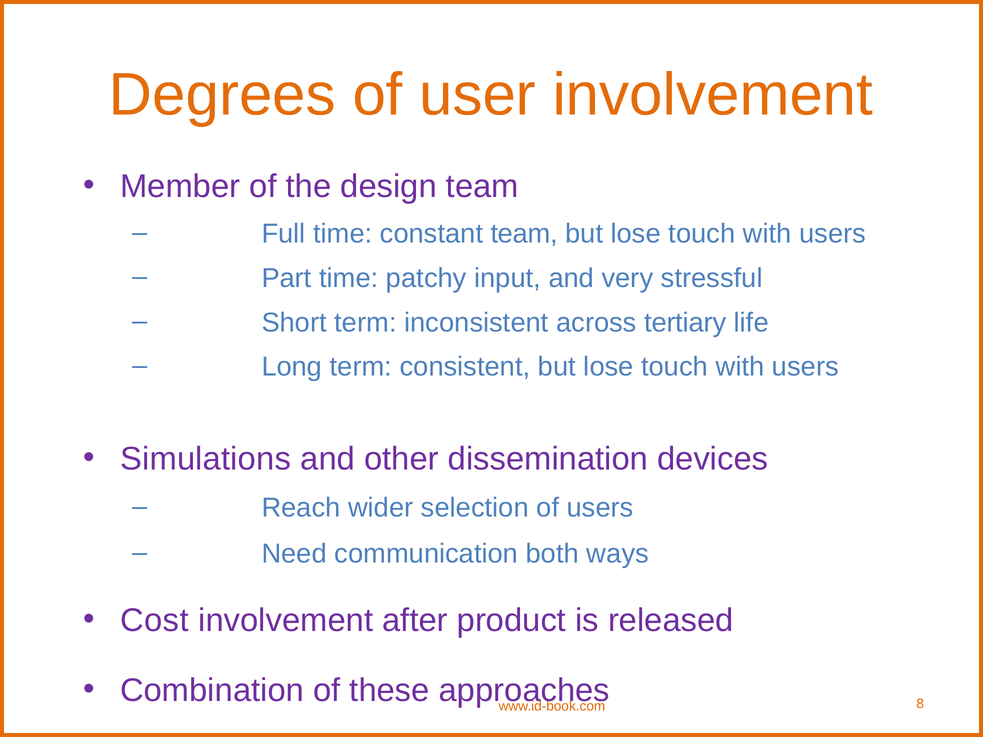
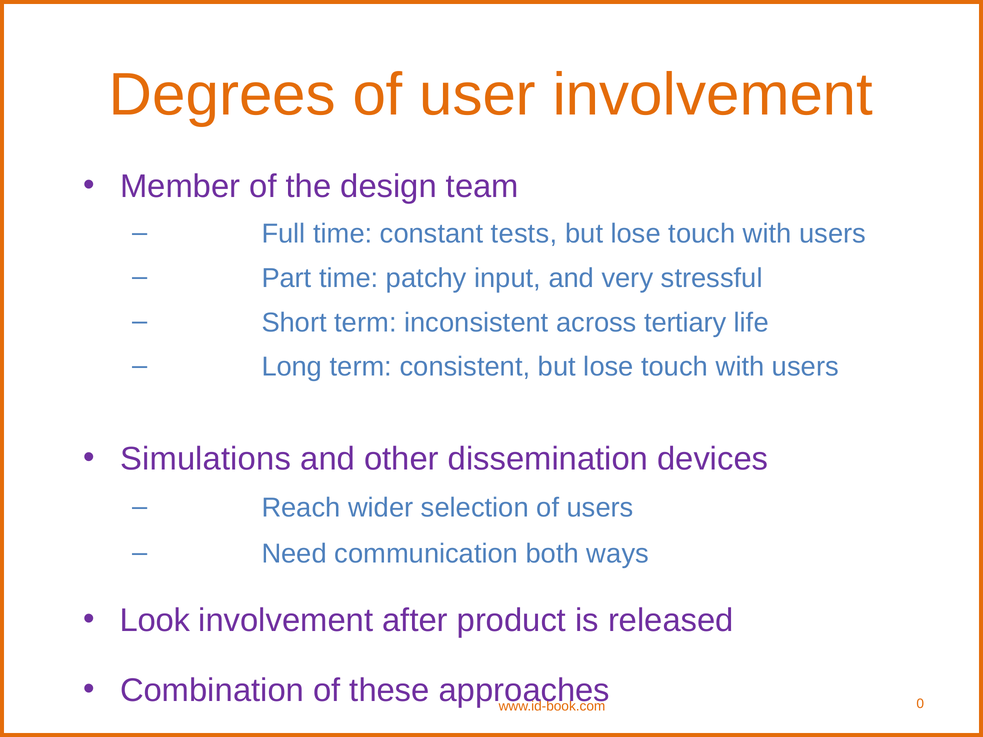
constant team: team -> tests (524, 234)
Cost: Cost -> Look (155, 621)
8: 8 -> 0 (920, 704)
